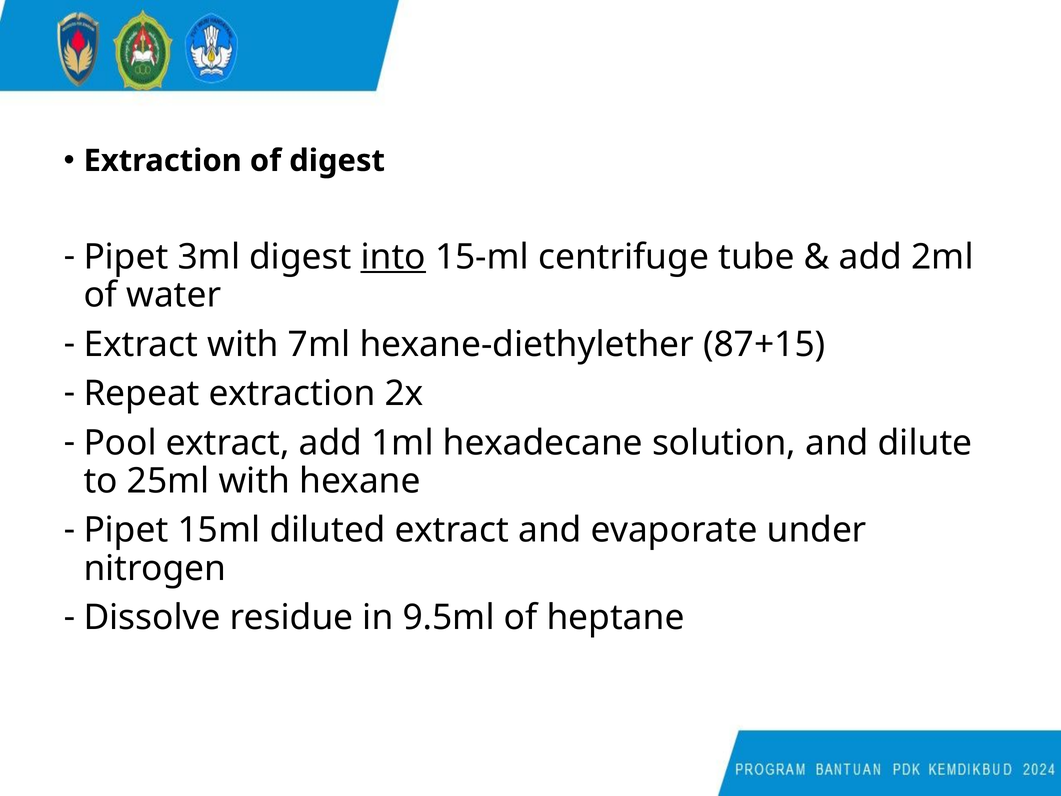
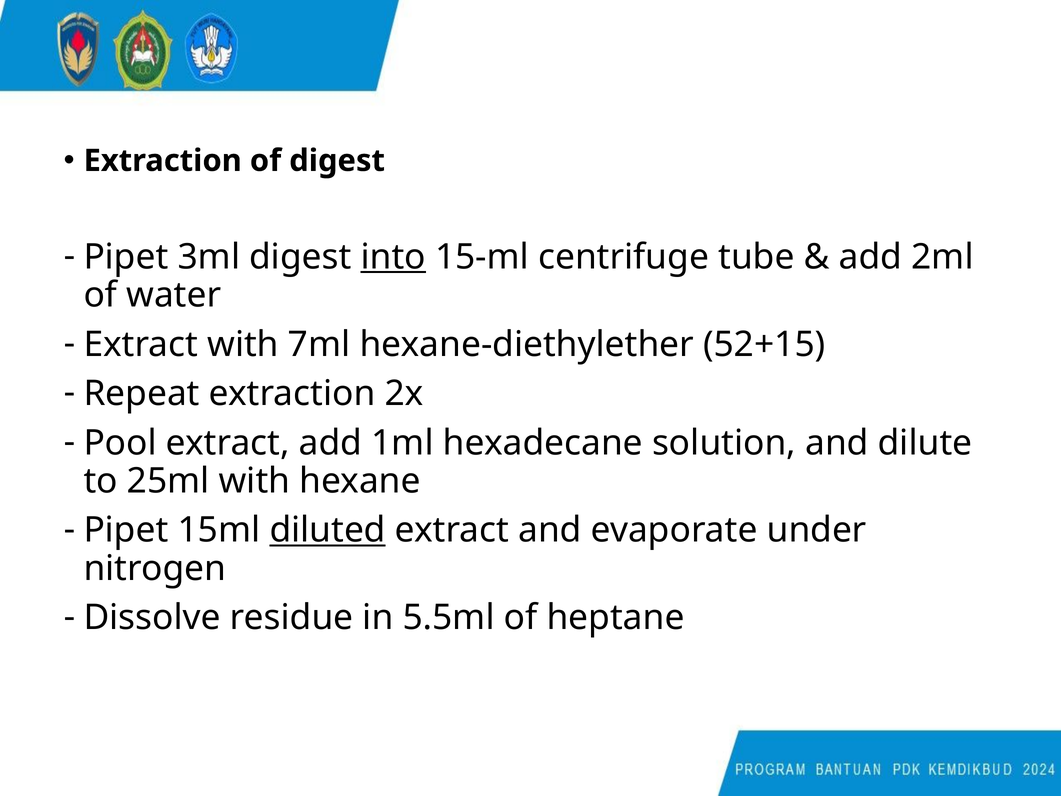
87+15: 87+15 -> 52+15 (764, 344)
diluted underline: none -> present (328, 530)
9.5ml: 9.5ml -> 5.5ml (449, 618)
